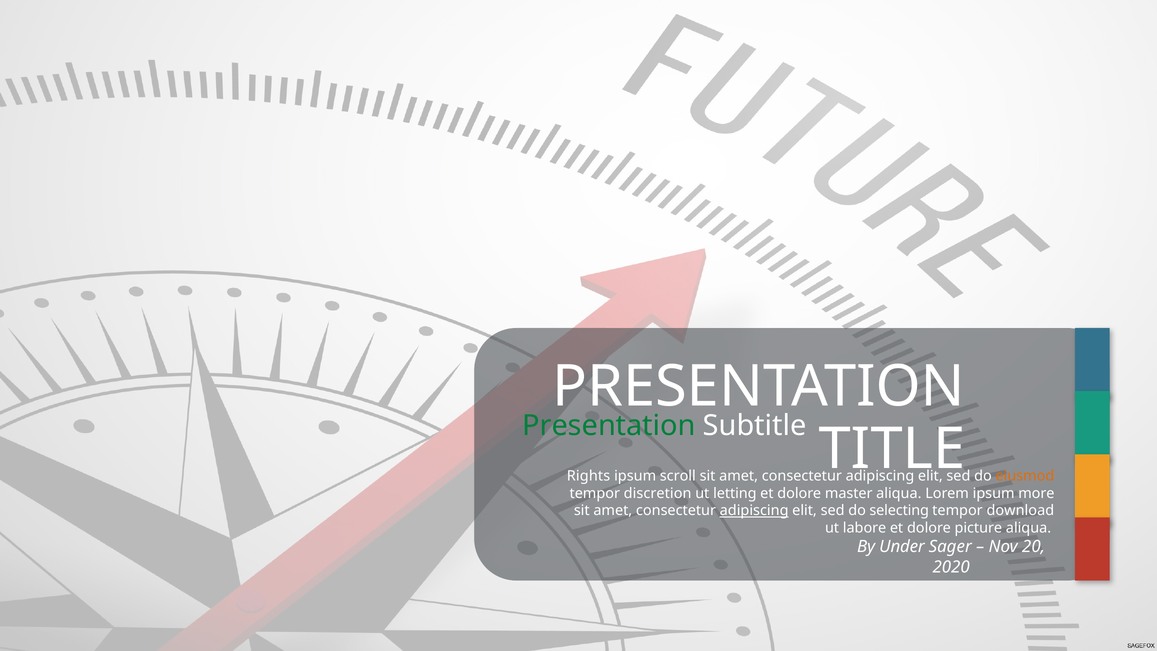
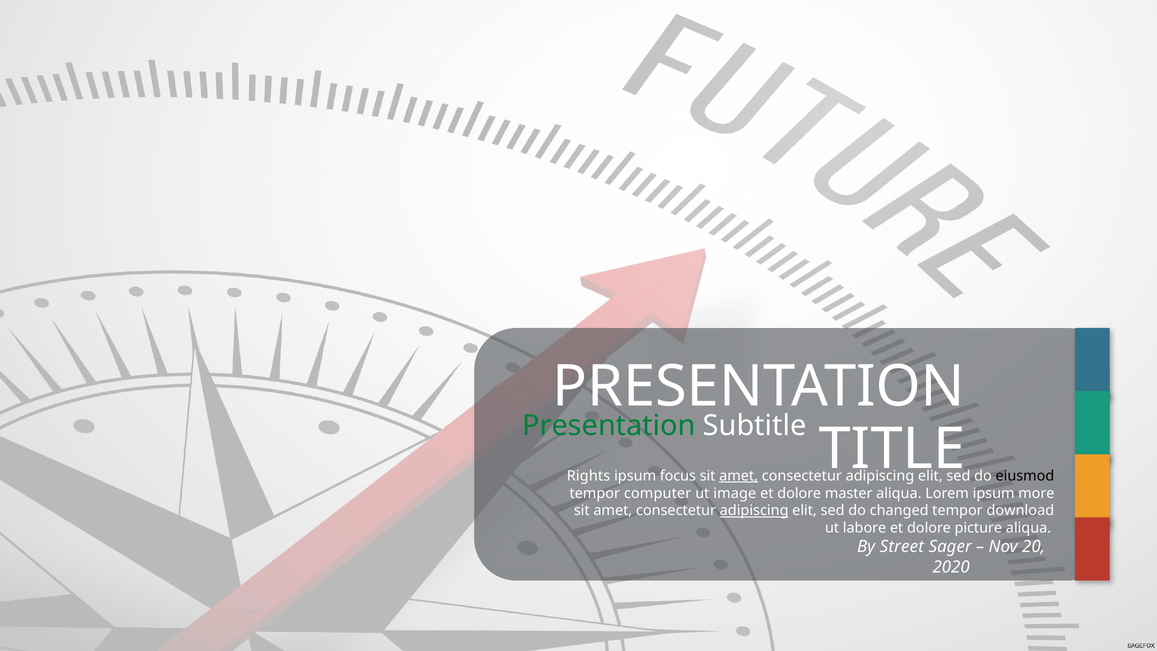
scroll: scroll -> focus (678, 476)
amet underline: none -> present (739, 476)
eiusmod colour: orange -> black (1025, 476)
discretion: discretion -> computer (658, 493)
letting: letting -> image (735, 493)
selecting: selecting -> changed (899, 510)
Under: Under -> Street (902, 547)
